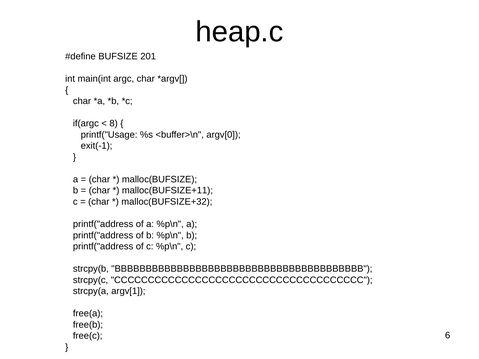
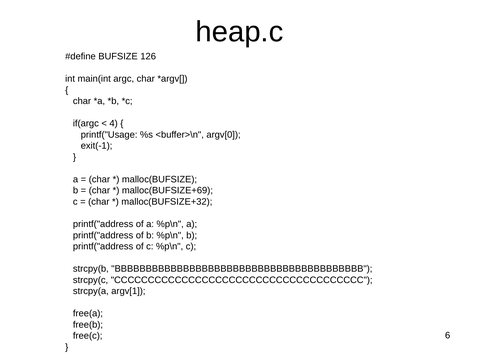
201: 201 -> 126 (148, 56)
8: 8 -> 4 (114, 124)
malloc(BUFSIZE+11: malloc(BUFSIZE+11 -> malloc(BUFSIZE+69 (167, 191)
